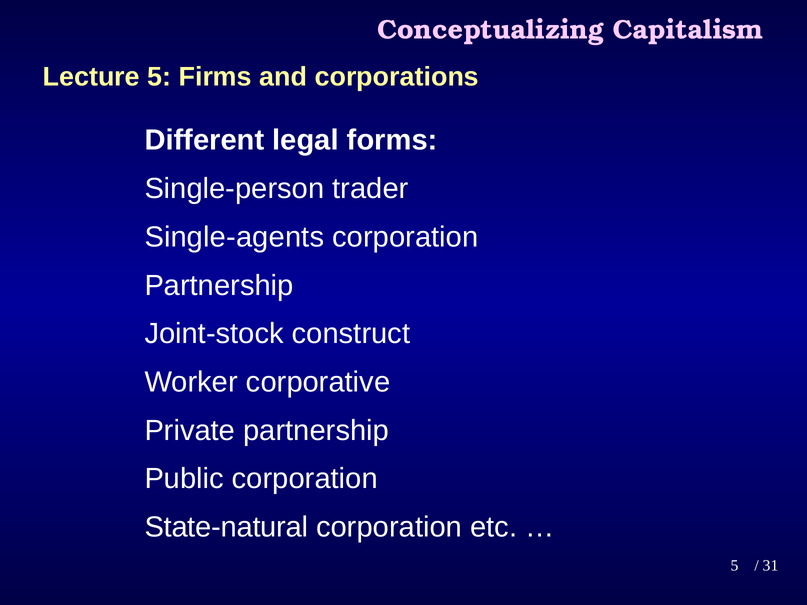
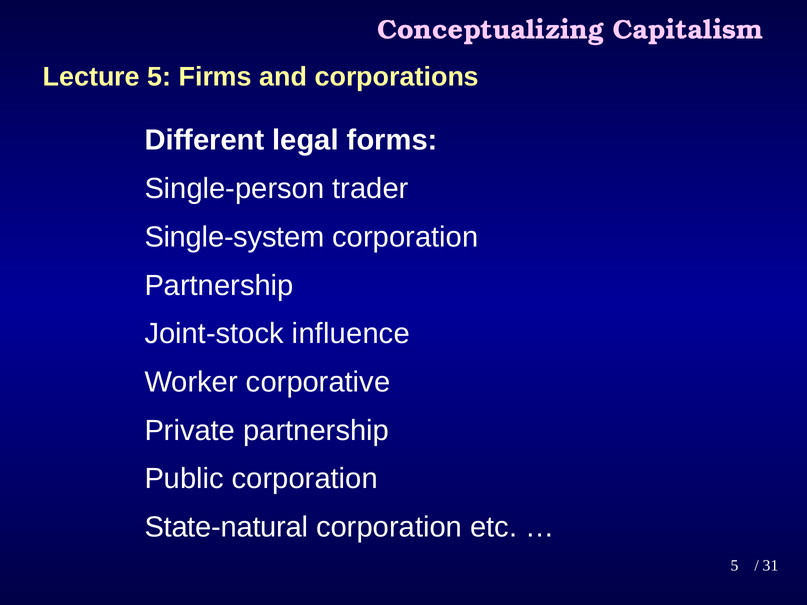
Single-agents: Single-agents -> Single-system (235, 237)
construct: construct -> influence (351, 334)
